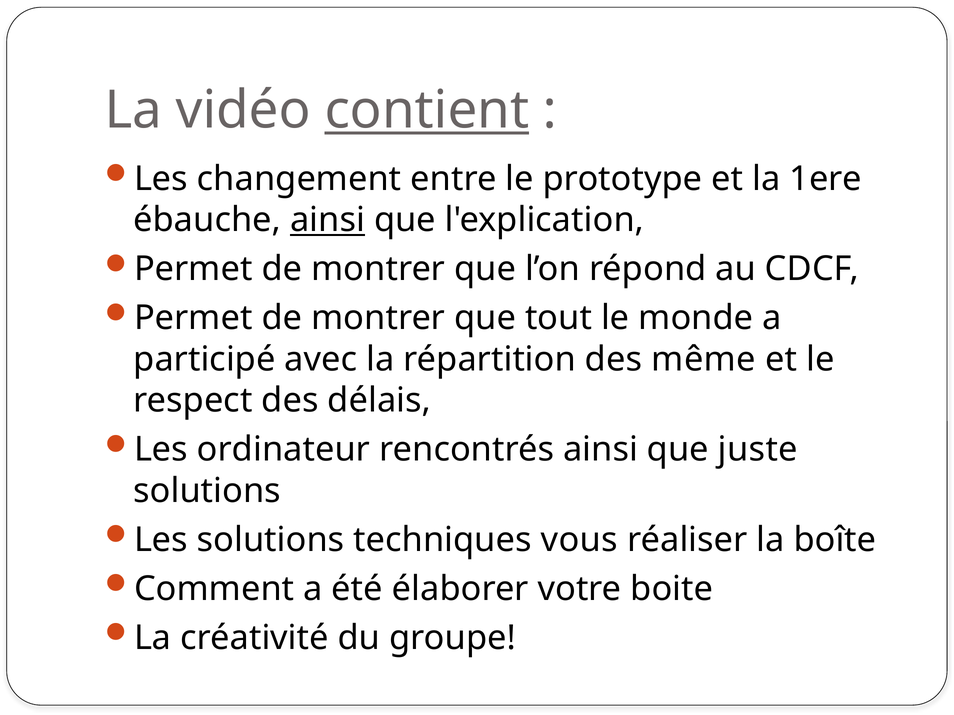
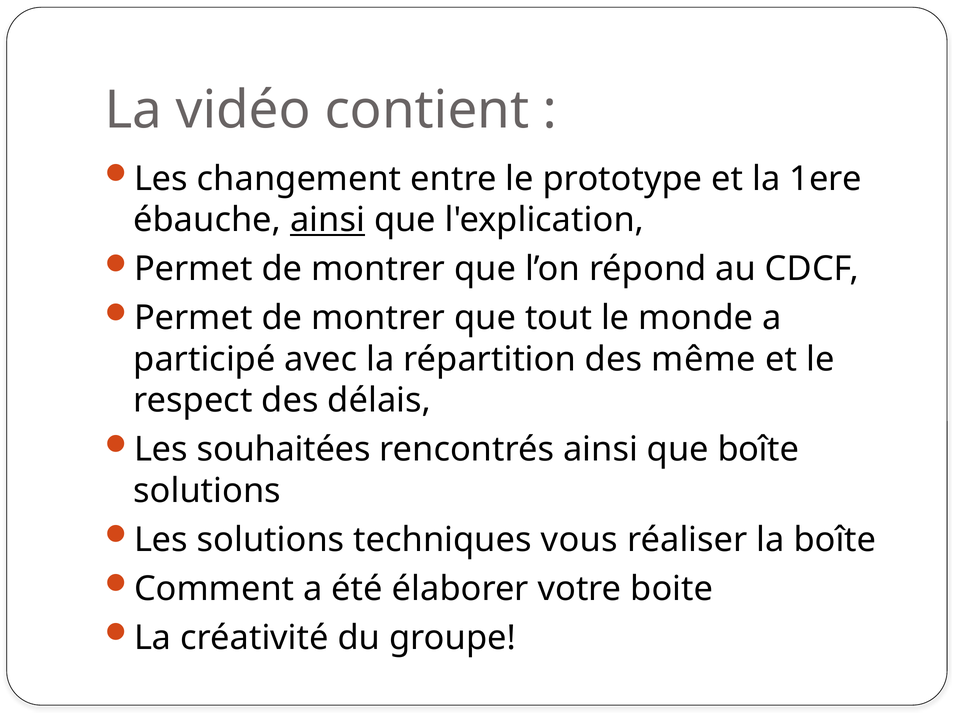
contient underline: present -> none (427, 110)
ordinateur: ordinateur -> souhaitées (284, 450)
que juste: juste -> boîte (758, 450)
